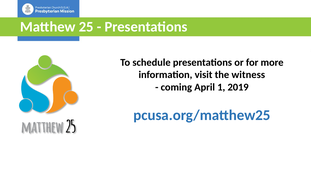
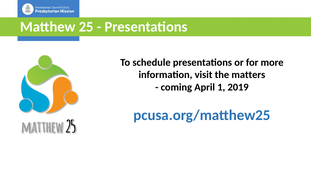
witness: witness -> matters (248, 75)
